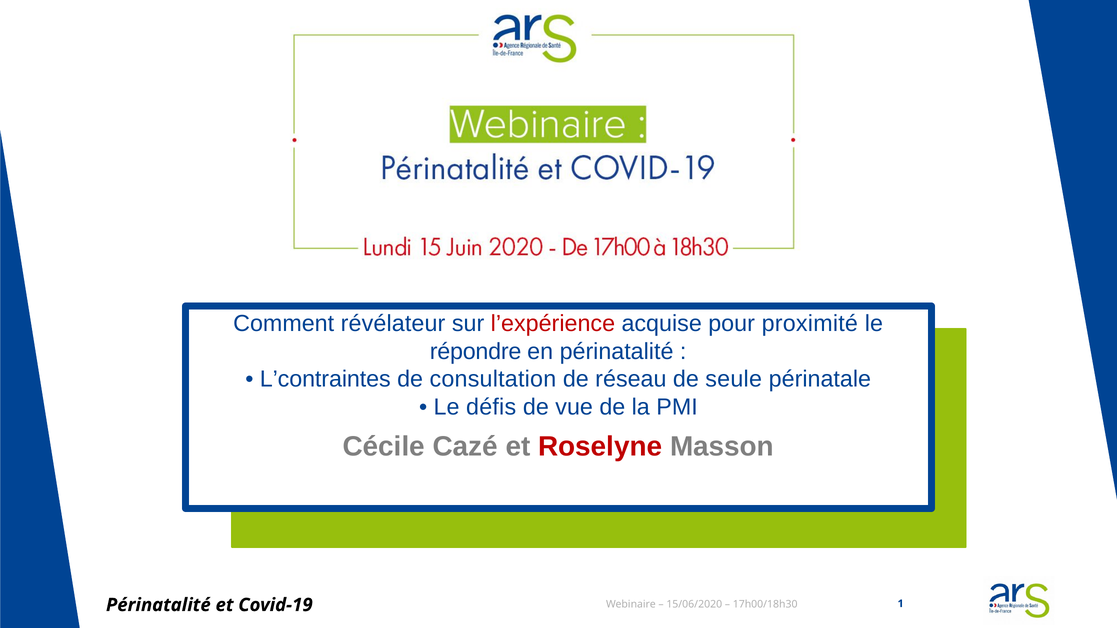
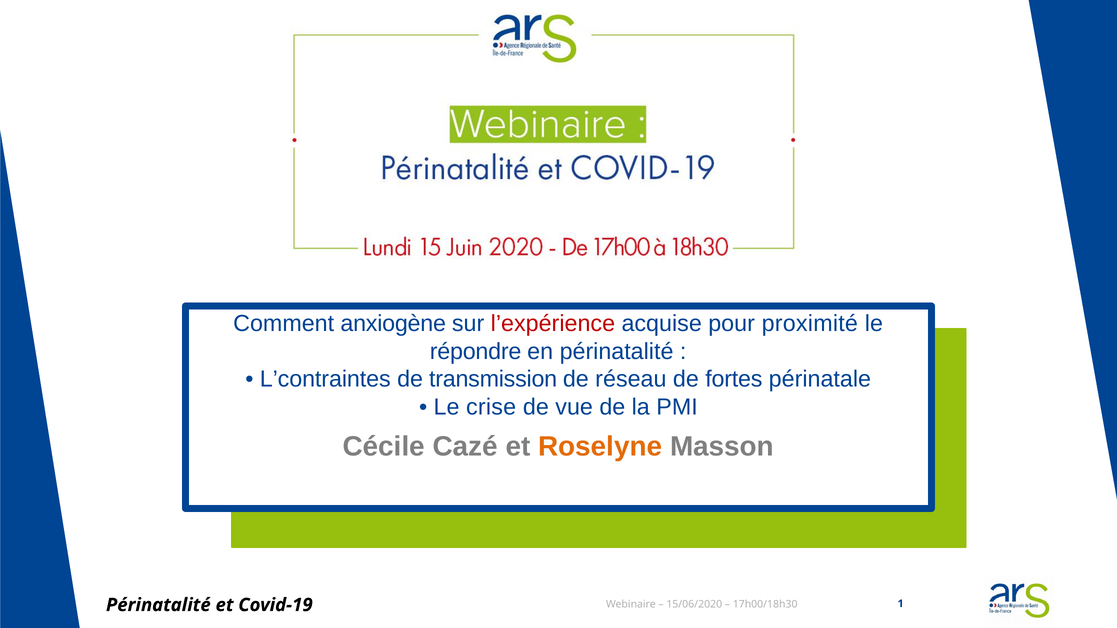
révélateur: révélateur -> anxiogène (393, 324)
consultation: consultation -> transmission (493, 379)
seule: seule -> fortes (734, 379)
défis: défis -> crise (491, 407)
Roselyne colour: red -> orange (600, 447)
